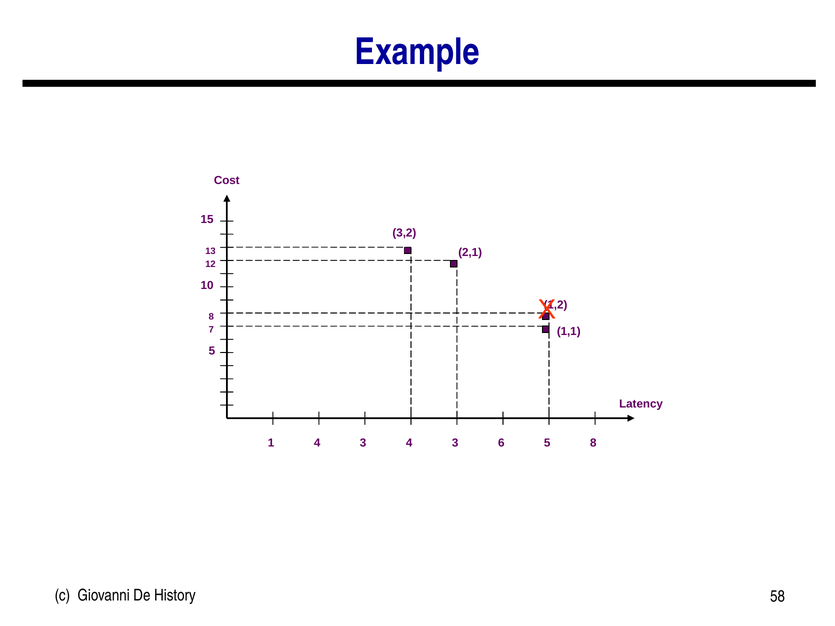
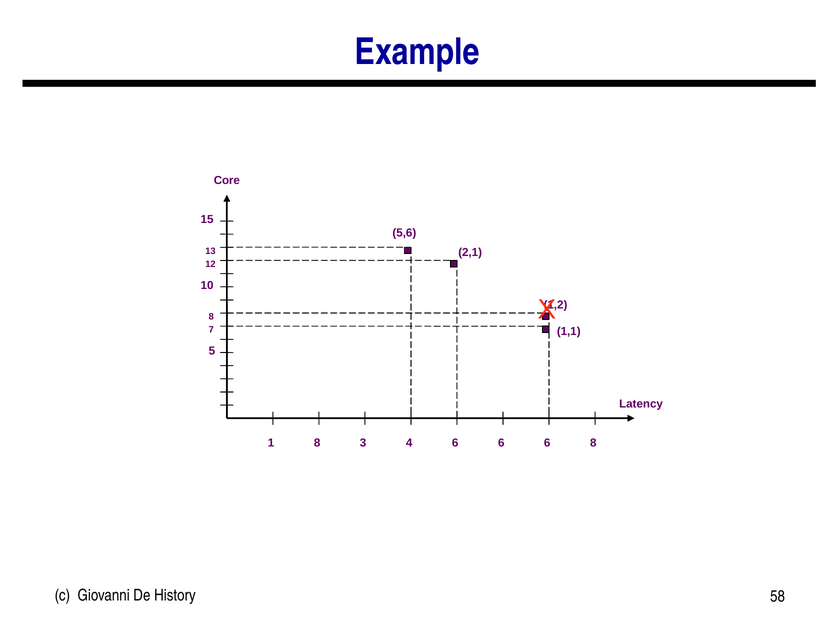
Cost: Cost -> Core (227, 180)
3,2: 3,2 -> 5,6 (404, 233)
1 4: 4 -> 8 (317, 443)
3 4 3: 3 -> 6 (455, 443)
5: 5 -> 6 (547, 443)
